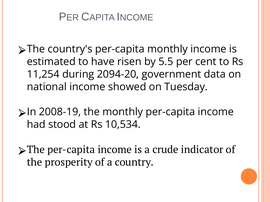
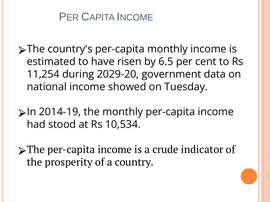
5.5: 5.5 -> 6.5 (166, 62)
2094-20: 2094-20 -> 2029-20 (118, 74)
2008-19: 2008-19 -> 2014-19 (60, 112)
